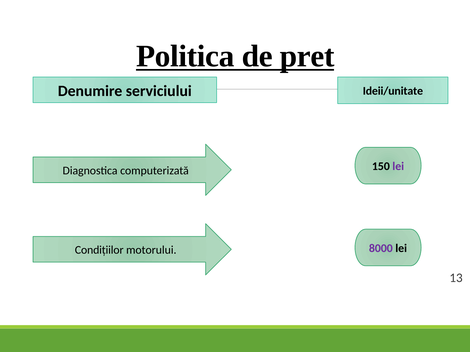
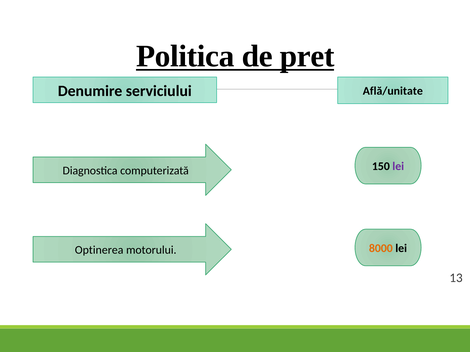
Ideii/unitate: Ideii/unitate -> Află/unitate (393, 91)
Condiţiilor: Condiţiilor -> Optinerea (99, 250)
8000 colour: purple -> orange (381, 249)
